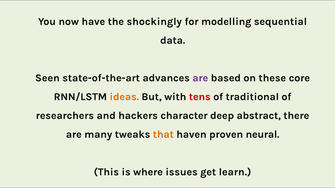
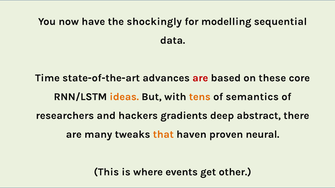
Seen: Seen -> Time (47, 78)
are colour: purple -> red (200, 78)
tens colour: red -> orange (200, 97)
traditional: traditional -> semantics (252, 97)
character: character -> gradients (184, 116)
issues: issues -> events (182, 172)
learn: learn -> other (235, 172)
